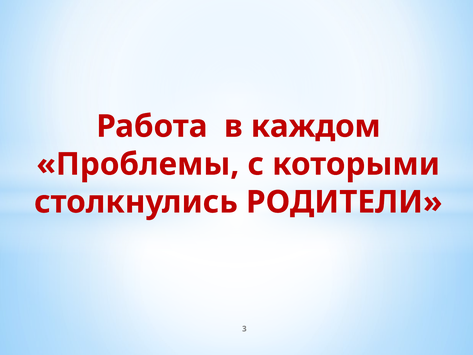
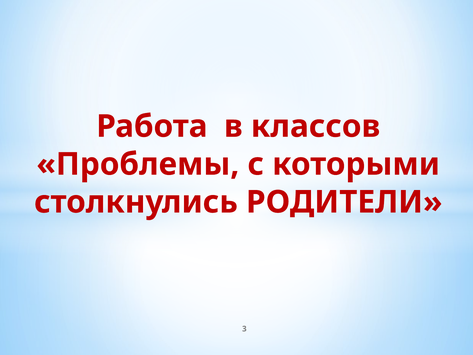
каждом: каждом -> классов (316, 126)
